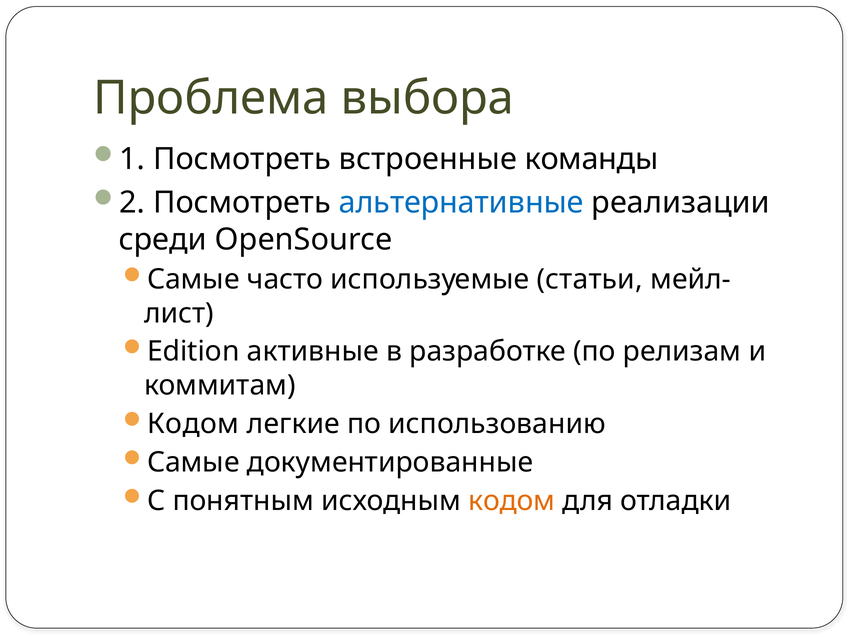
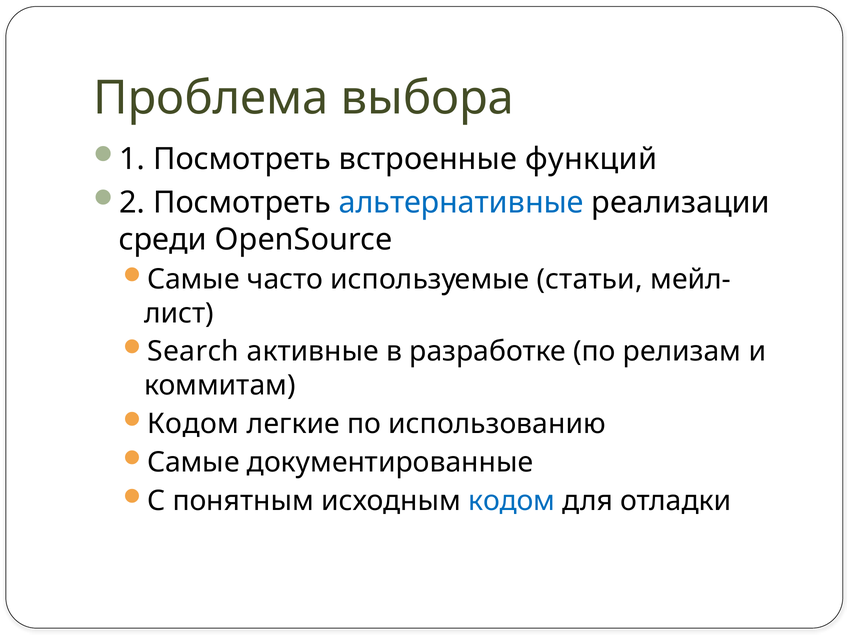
команды: команды -> функций (591, 159)
Edition: Edition -> Search (193, 351)
кодом colour: orange -> blue (512, 501)
